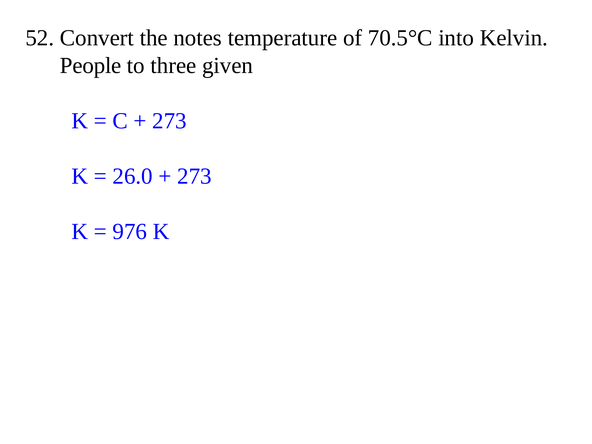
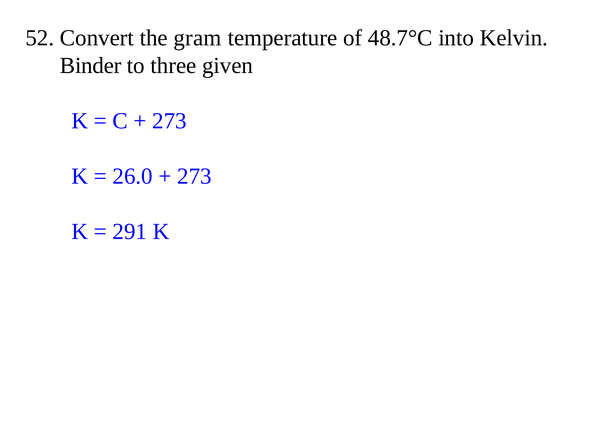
notes: notes -> gram (198, 38)
70.5°C: 70.5°C -> 48.7°C (400, 38)
People: People -> Binder (91, 66)
976: 976 -> 291 (130, 232)
